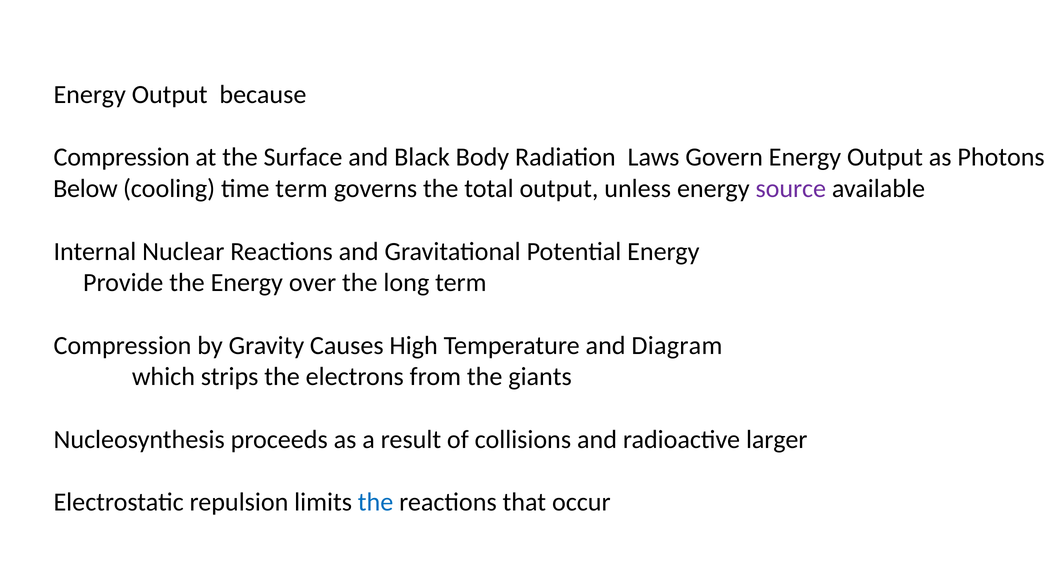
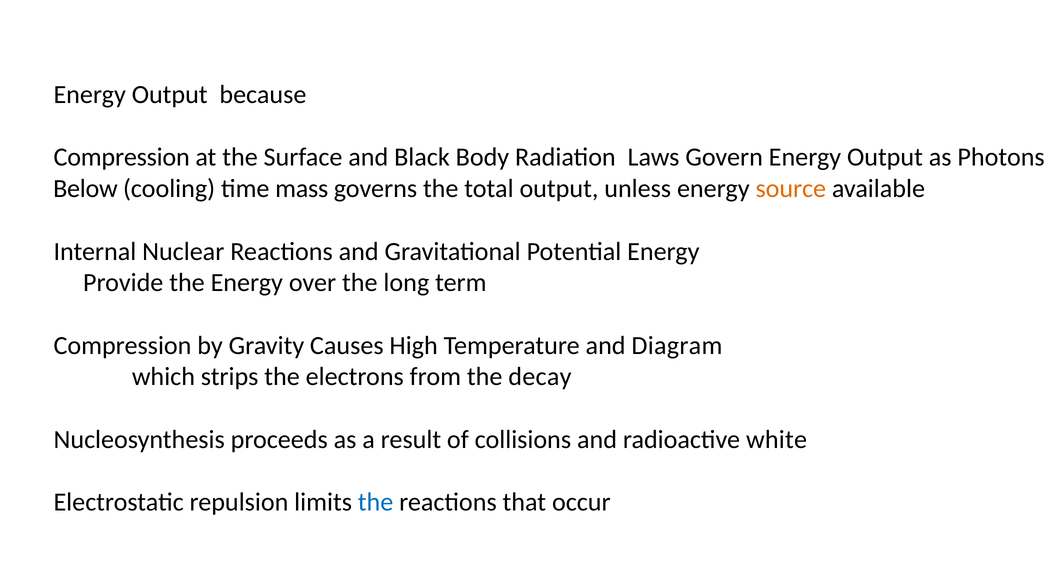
time term: term -> mass (302, 189)
source colour: purple -> orange (791, 189)
giants: giants -> decay (540, 377)
larger: larger -> white (777, 439)
